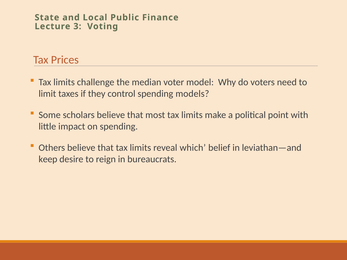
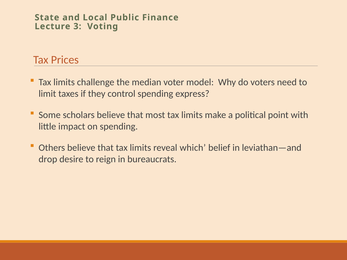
models: models -> express (192, 94)
keep: keep -> drop (48, 159)
